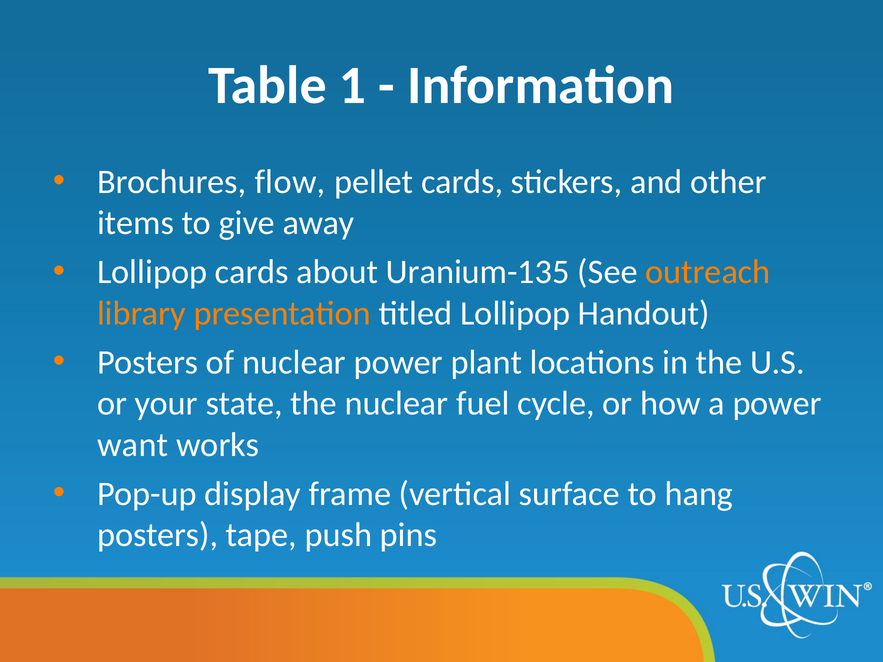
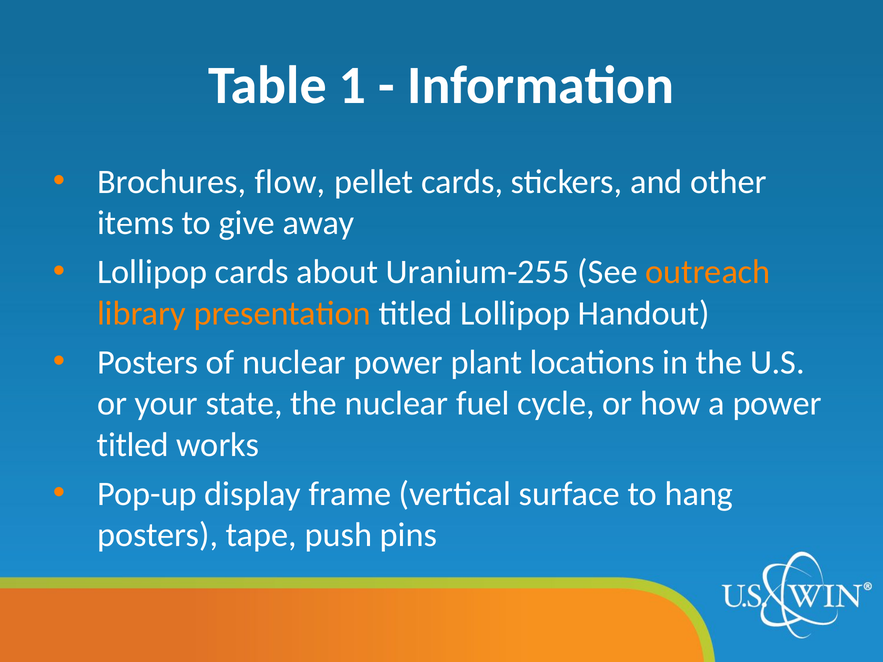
Uranium-135: Uranium-135 -> Uranium-255 (478, 272)
want: want -> titled (133, 445)
